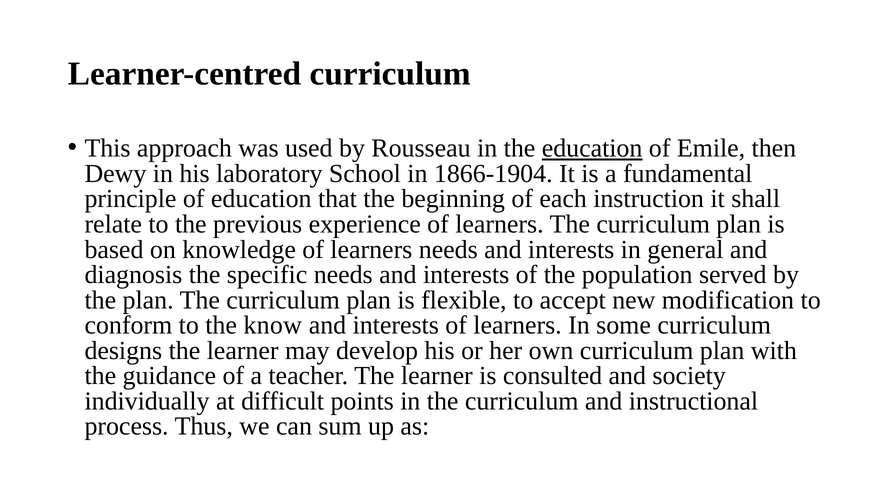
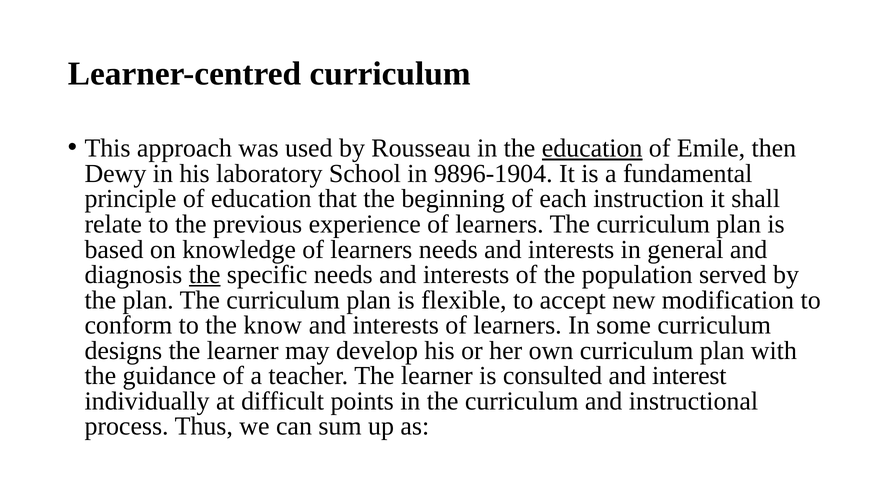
1866-1904: 1866-1904 -> 9896-1904 (493, 173)
the underline: none -> present (205, 275)
society: society -> interest (689, 376)
